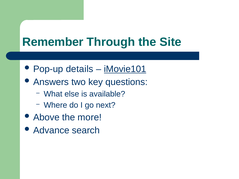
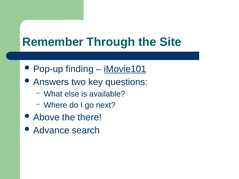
details: details -> finding (80, 69)
more: more -> there (90, 118)
